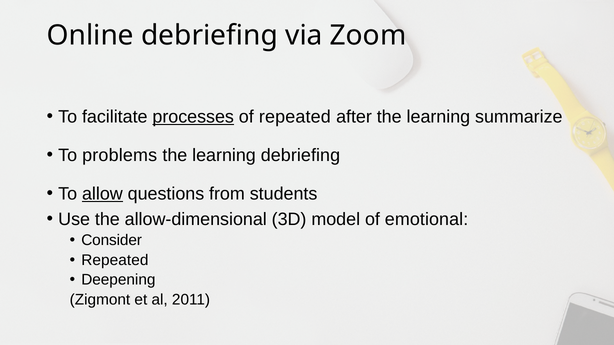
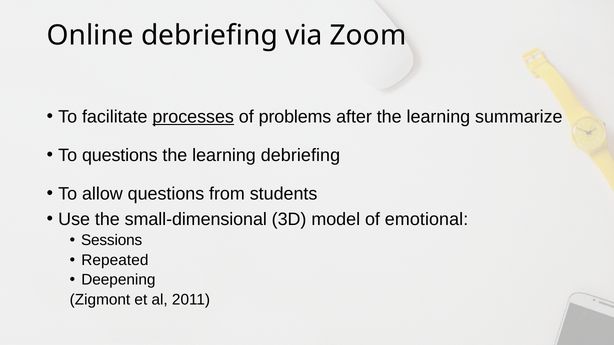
of repeated: repeated -> problems (295, 117)
To problems: problems -> questions (120, 155)
allow underline: present -> none (102, 194)
allow-dimensional: allow-dimensional -> small-dimensional (196, 219)
Consider: Consider -> Sessions (112, 241)
